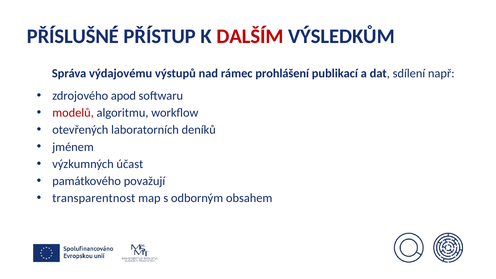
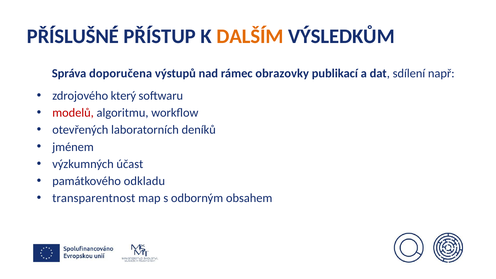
DALŠÍM colour: red -> orange (250, 36)
výdajovému: výdajovému -> doporučena (121, 73)
prohlášení: prohlášení -> obrazovky (282, 73)
apod: apod -> který (123, 96)
považují: považují -> odkladu (144, 181)
